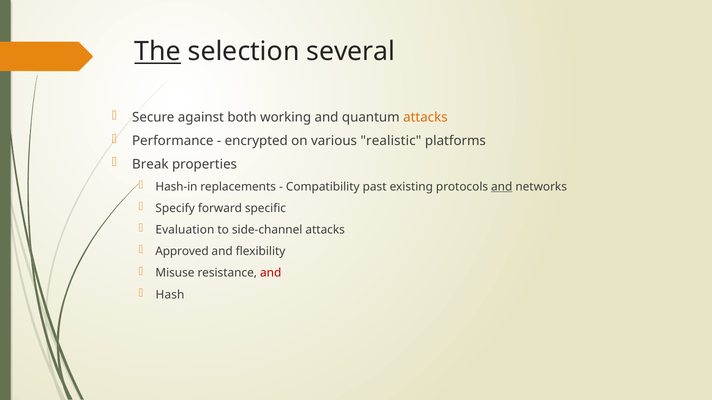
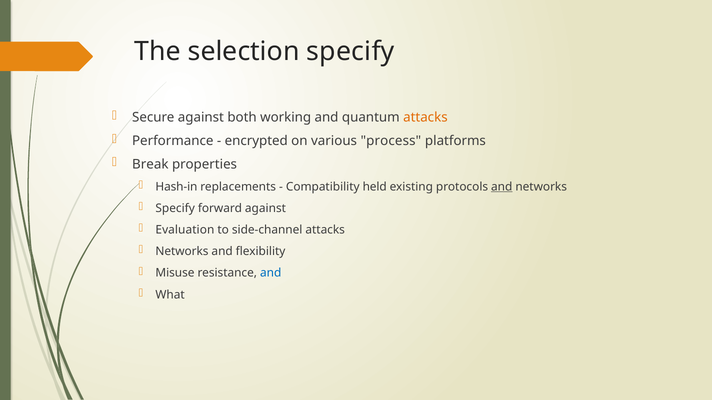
The underline: present -> none (158, 52)
selection several: several -> specify (351, 52)
realistic: realistic -> process (391, 141)
past: past -> held (375, 187)
forward specific: specific -> against (265, 209)
Approved: Approved -> Networks (182, 252)
and colour: red -> blue (271, 273)
Hash: Hash -> What (170, 295)
